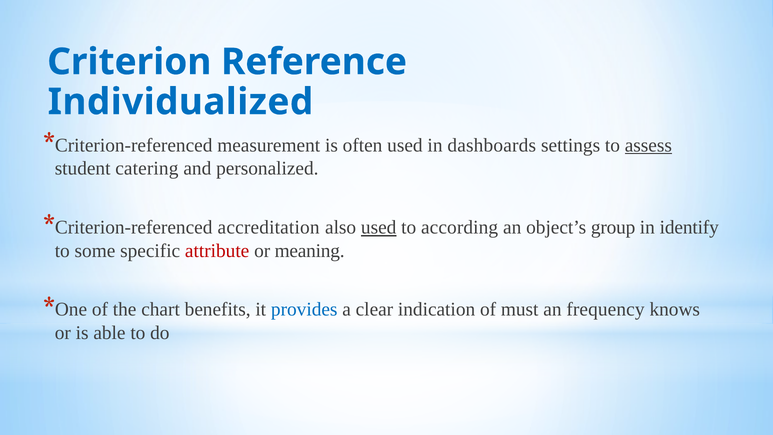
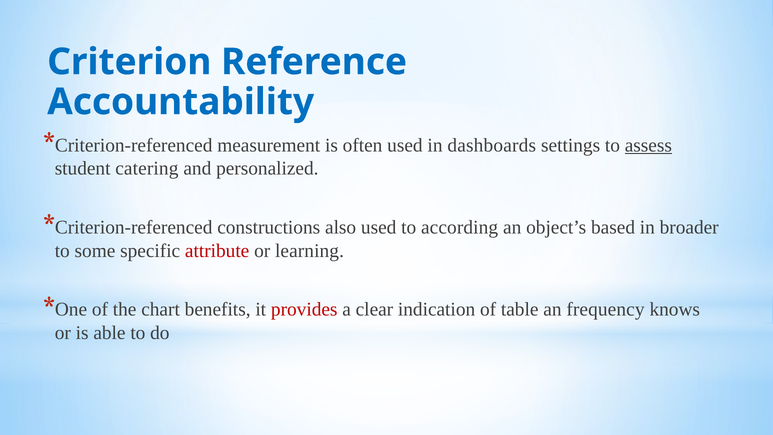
Individualized: Individualized -> Accountability (181, 102)
accreditation: accreditation -> constructions (269, 227)
used underline: present -> none (379, 227)
group: group -> based (613, 227)
identify: identify -> broader (689, 227)
meaning: meaning -> learning (309, 251)
provides colour: blue -> red (304, 309)
must: must -> table (520, 309)
